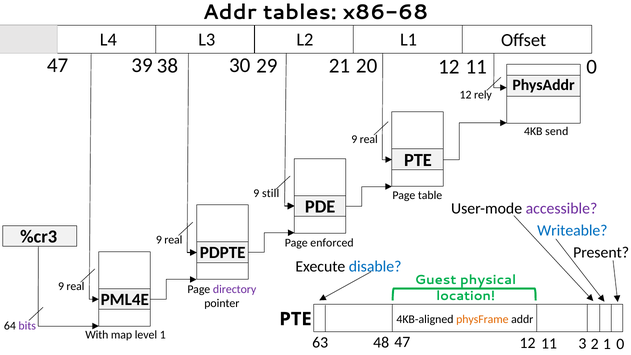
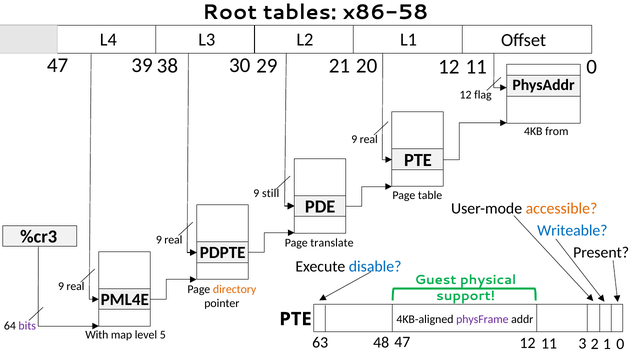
Addr: Addr -> Root (230, 12)
x86-68: x86-68 -> x86-58 (385, 12)
rely: rely -> flag (483, 95)
send: send -> from (557, 131)
accessible colour: purple -> orange (562, 208)
enforced: enforced -> translate (332, 243)
directory colour: purple -> orange (235, 289)
location: location -> support (466, 296)
physFrame colour: orange -> purple (482, 319)
level 1: 1 -> 5 (163, 335)
